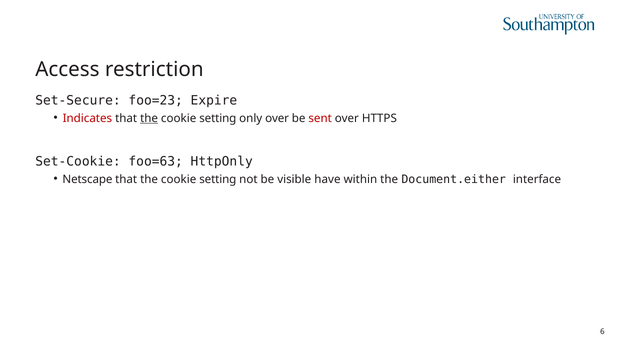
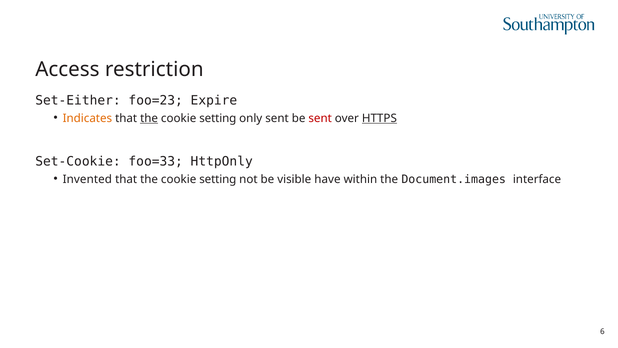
Set-Secure: Set-Secure -> Set-Either (78, 100)
Indicates colour: red -> orange (87, 118)
only over: over -> sent (277, 118)
HTTPS underline: none -> present (379, 118)
foo=63: foo=63 -> foo=33 (156, 161)
Netscape: Netscape -> Invented (87, 179)
Document.either: Document.either -> Document.images (454, 179)
